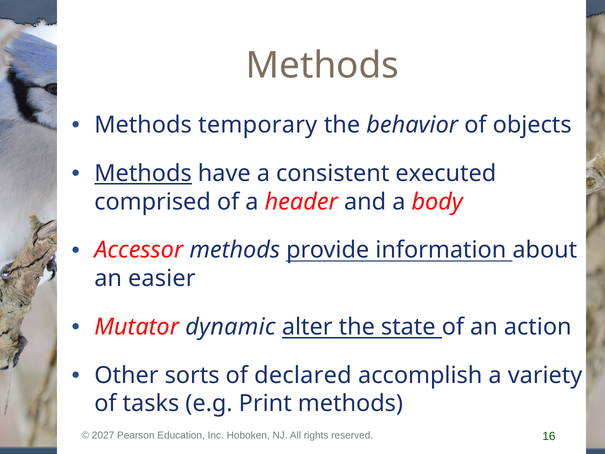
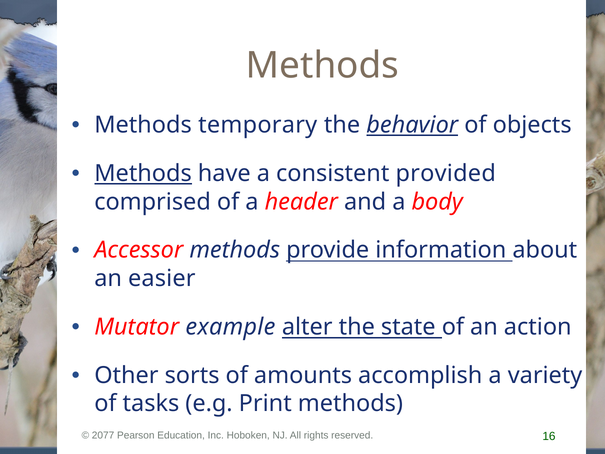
behavior underline: none -> present (412, 125)
executed: executed -> provided (446, 173)
dynamic: dynamic -> example (230, 327)
declared: declared -> amounts (303, 375)
2027: 2027 -> 2077 (103, 435)
